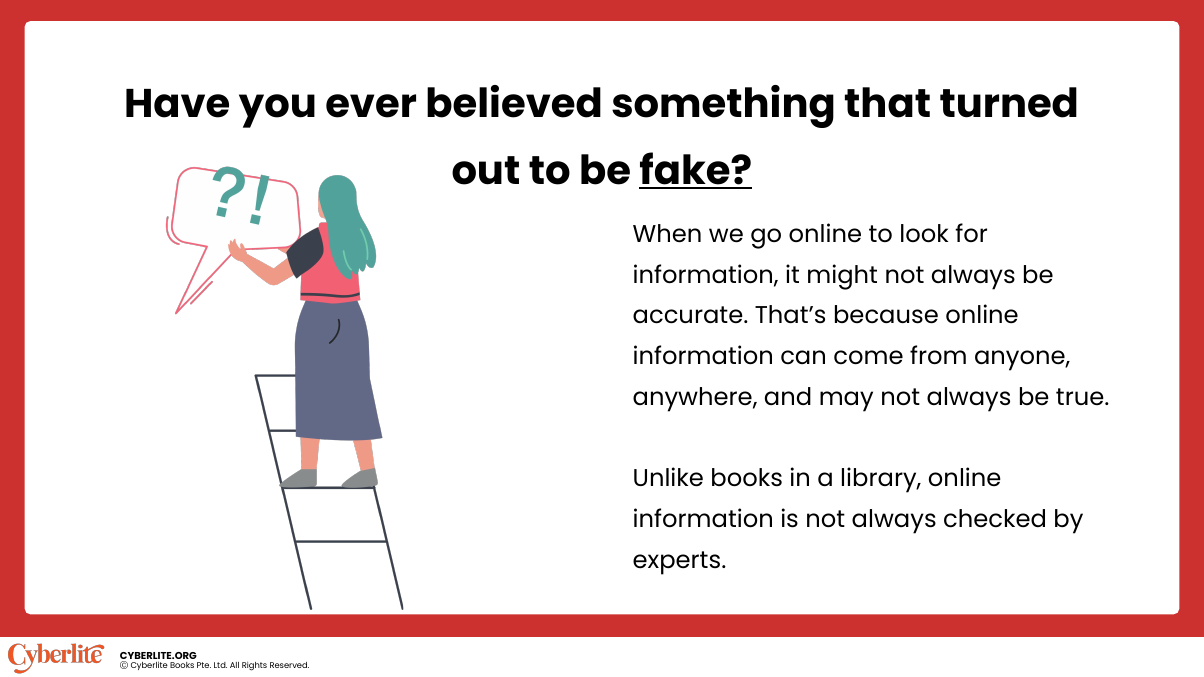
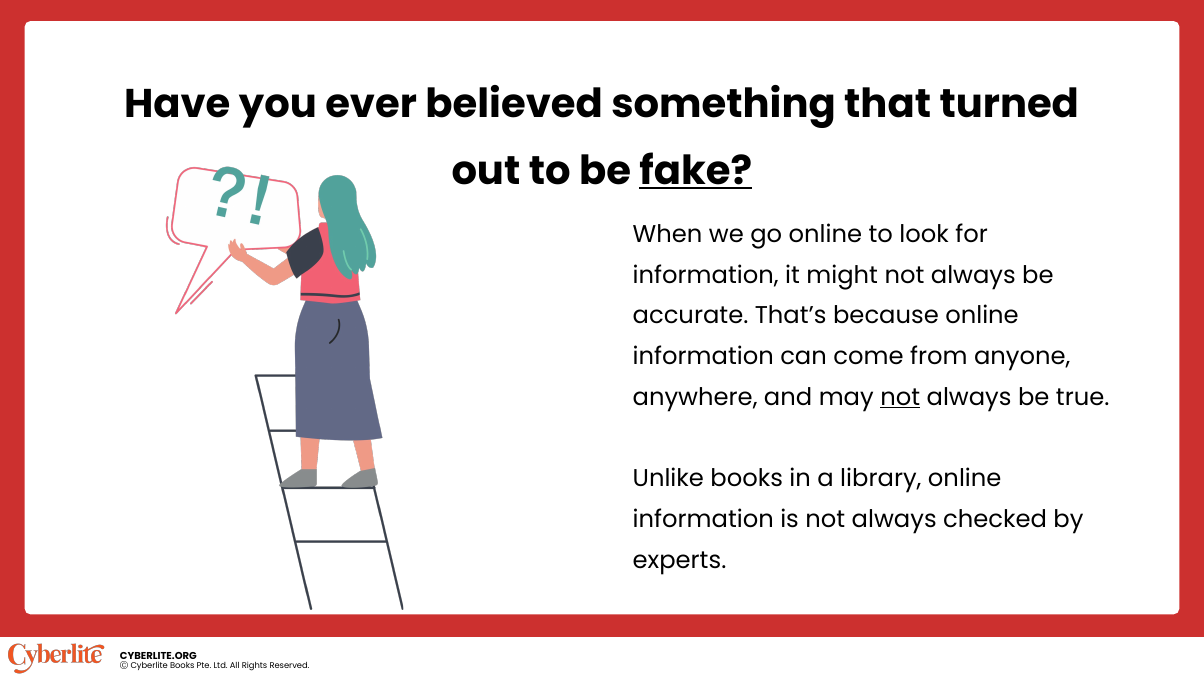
not underline: none -> present (900, 397)
